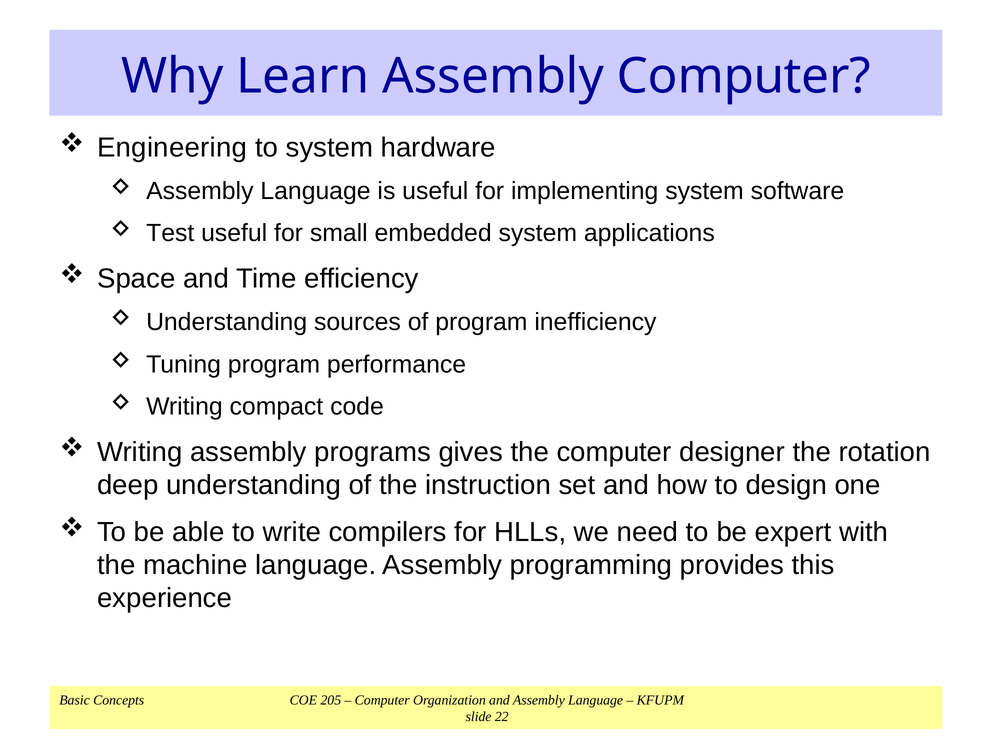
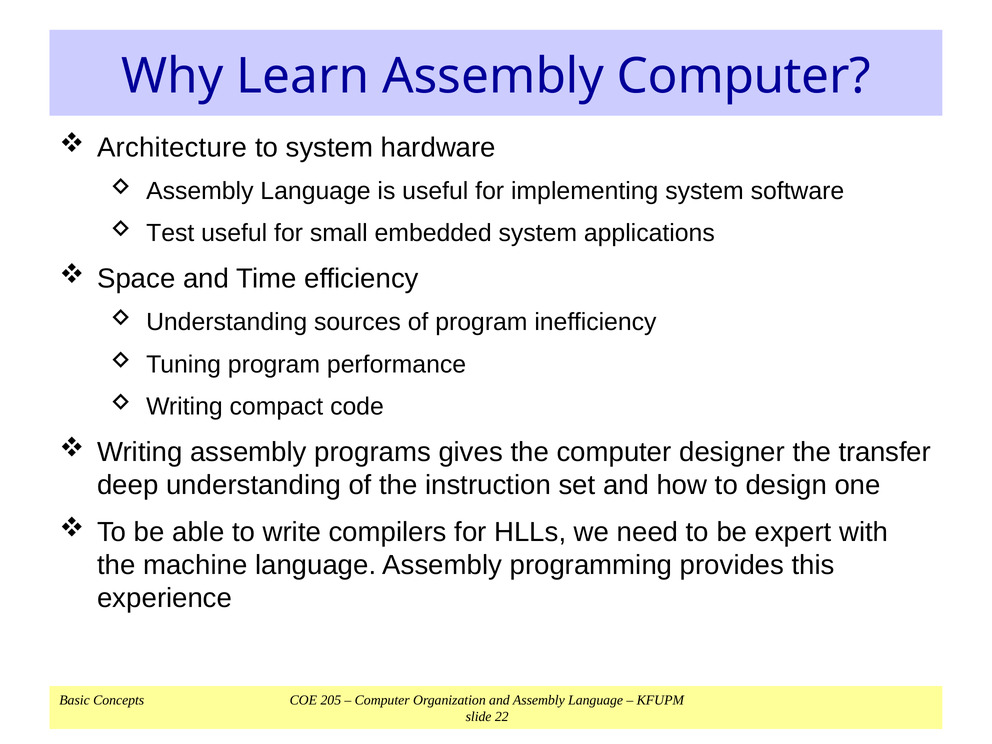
Engineering: Engineering -> Architecture (172, 147)
rotation: rotation -> transfer (885, 452)
